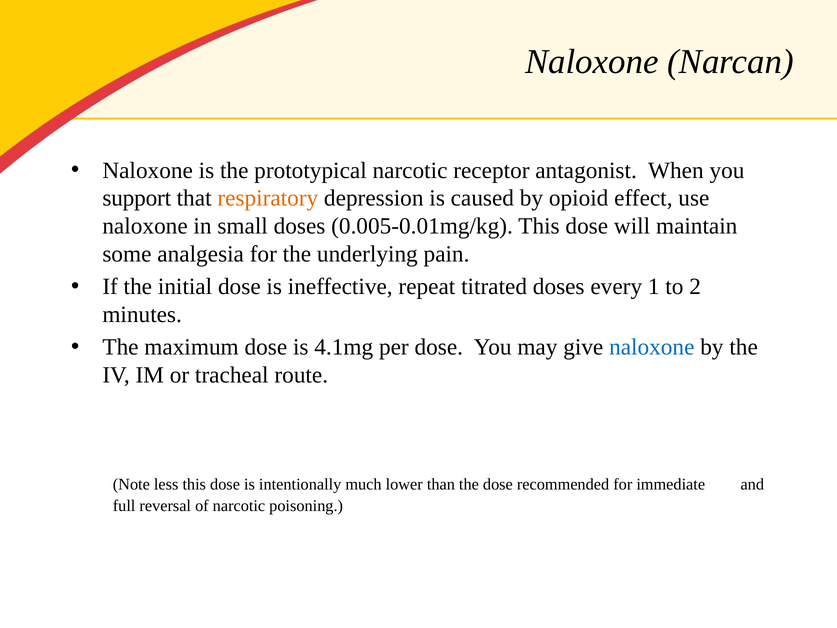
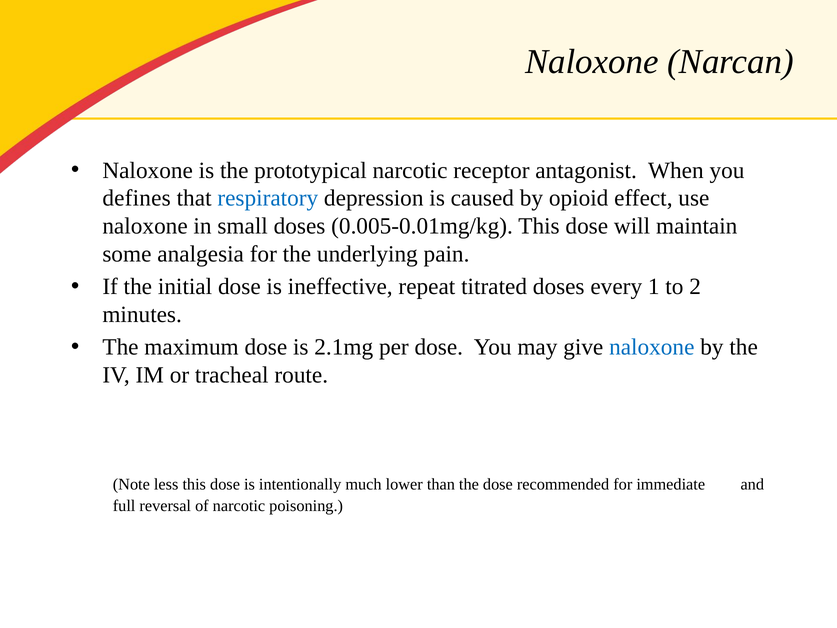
support: support -> defines (137, 198)
respiratory colour: orange -> blue (268, 198)
4.1mg: 4.1mg -> 2.1mg (344, 347)
